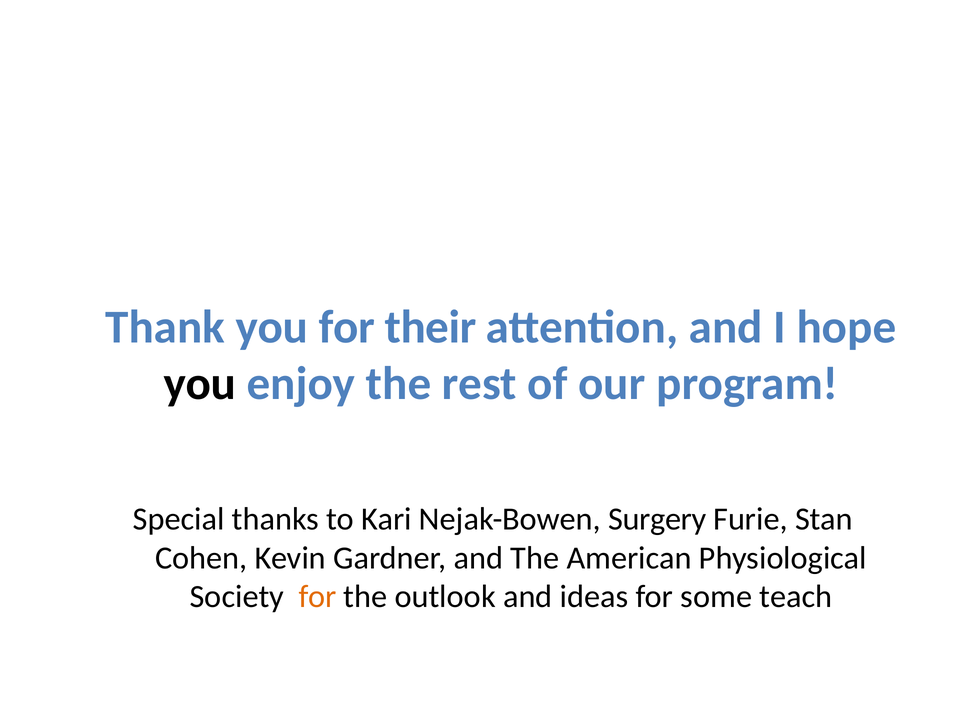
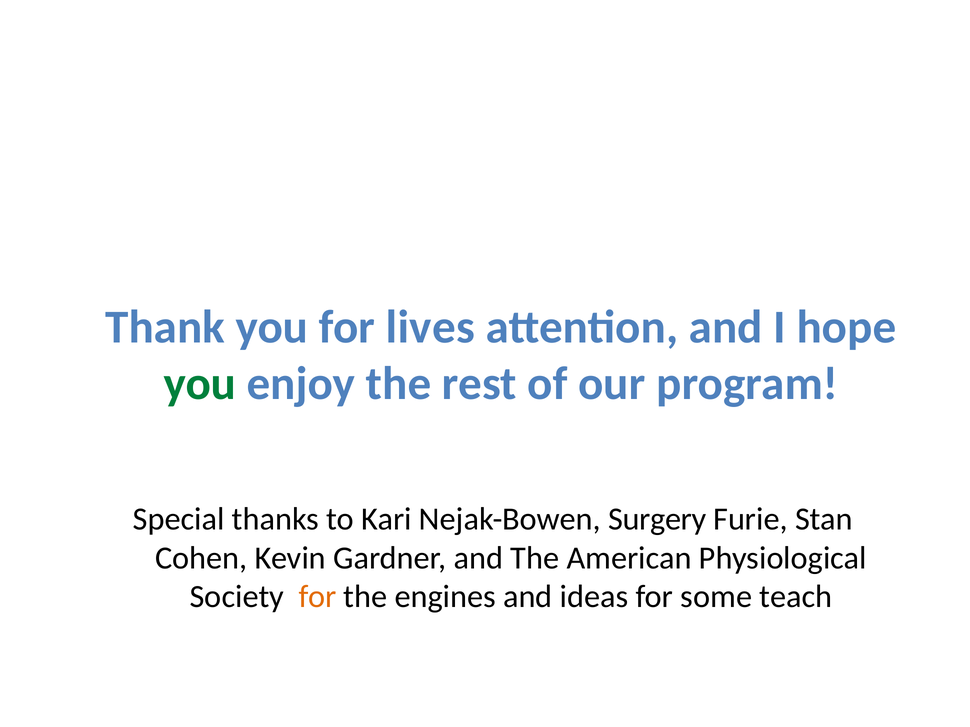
their: their -> lives (430, 327)
you colour: black -> green (200, 384)
outlook: outlook -> engines (445, 597)
